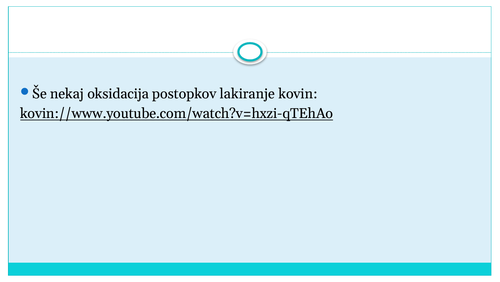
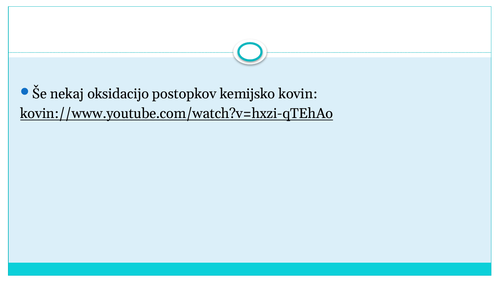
oksidacija: oksidacija -> oksidacijo (118, 94)
lakiranje: lakiranje -> kemijsko (248, 94)
